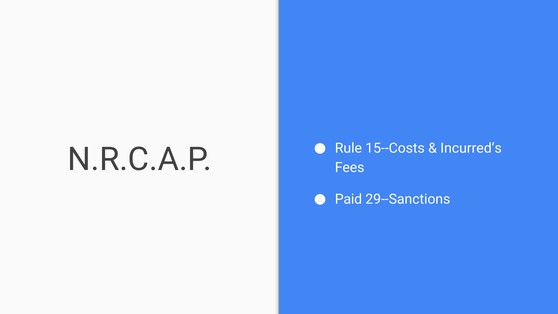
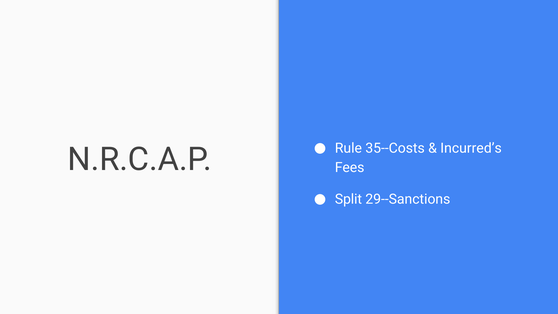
15--Costs: 15--Costs -> 35--Costs (395, 148)
Paid: Paid -> Split (348, 199)
